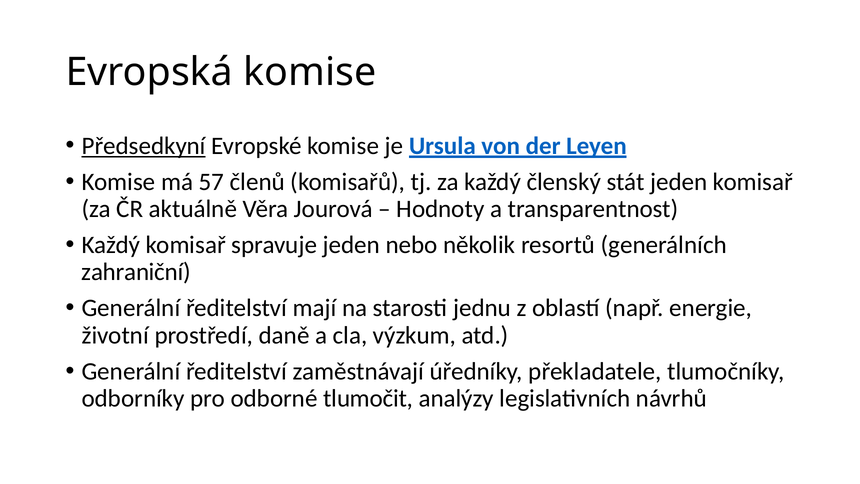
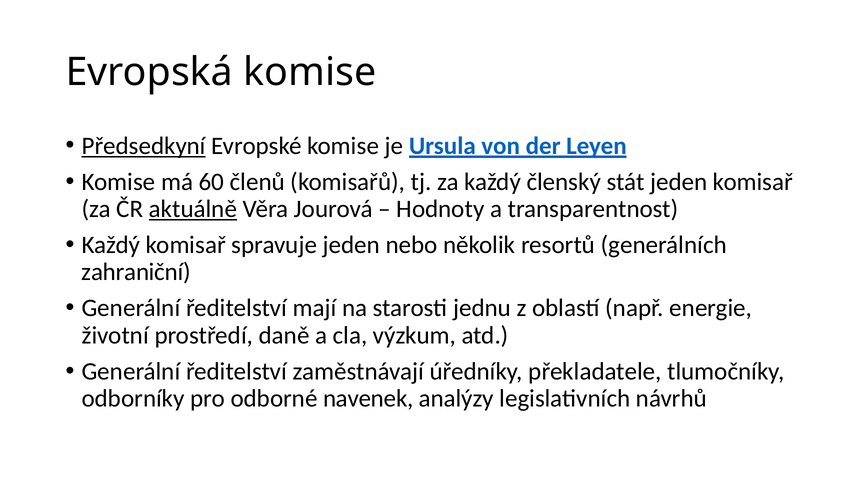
57: 57 -> 60 (211, 182)
aktuálně underline: none -> present (193, 209)
tlumočit: tlumočit -> navenek (368, 398)
